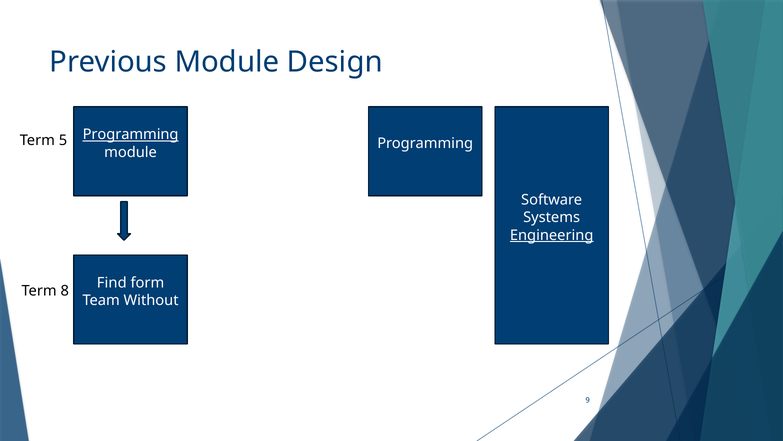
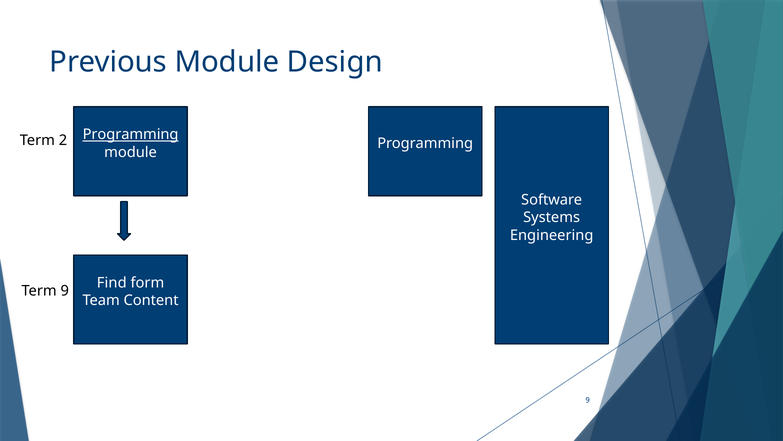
5: 5 -> 2 (63, 140)
Engineering underline: present -> none (552, 235)
Term 8: 8 -> 9 (65, 290)
Without: Without -> Content (151, 300)
